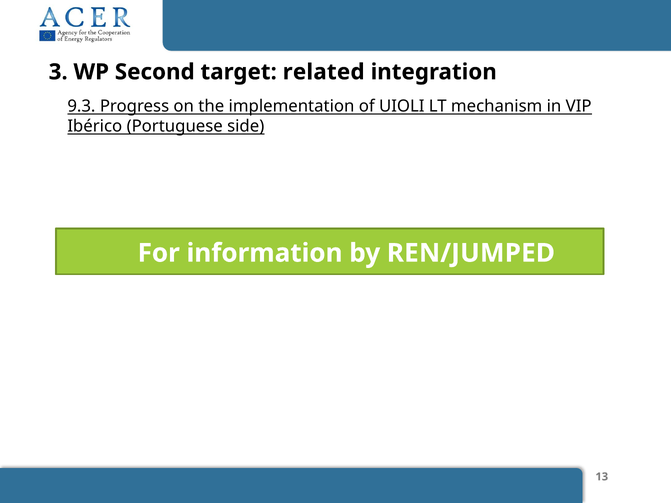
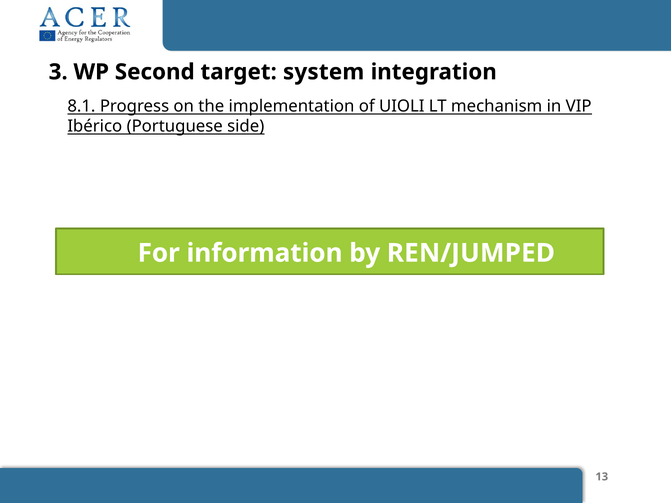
related: related -> system (324, 72)
9.3: 9.3 -> 8.1 (81, 106)
